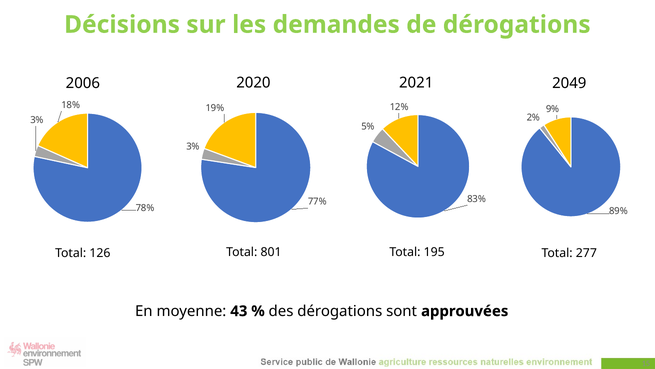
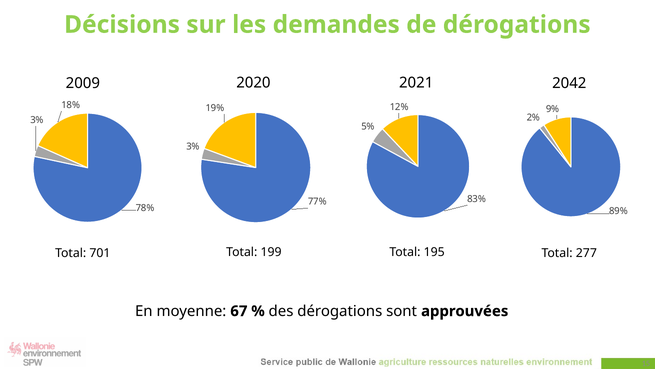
2049: 2049 -> 2042 (569, 83)
2006: 2006 -> 2009 (83, 83)
801: 801 -> 199 (271, 252)
126: 126 -> 701 (100, 253)
43: 43 -> 67 (239, 311)
